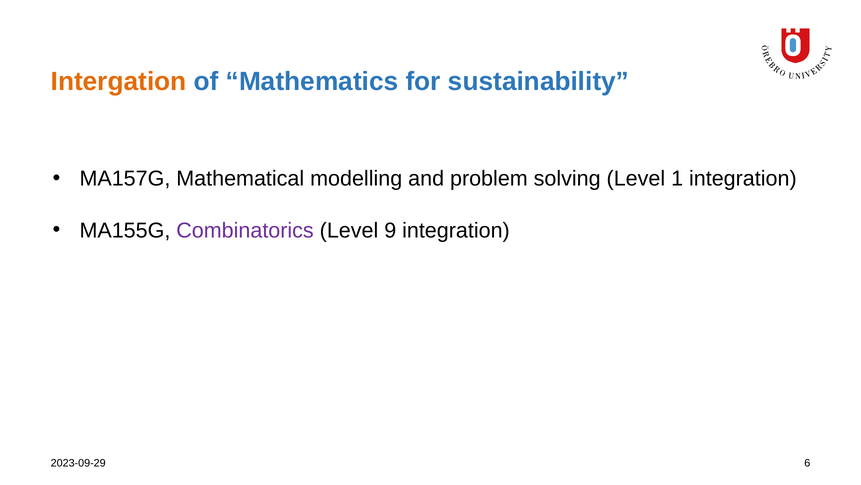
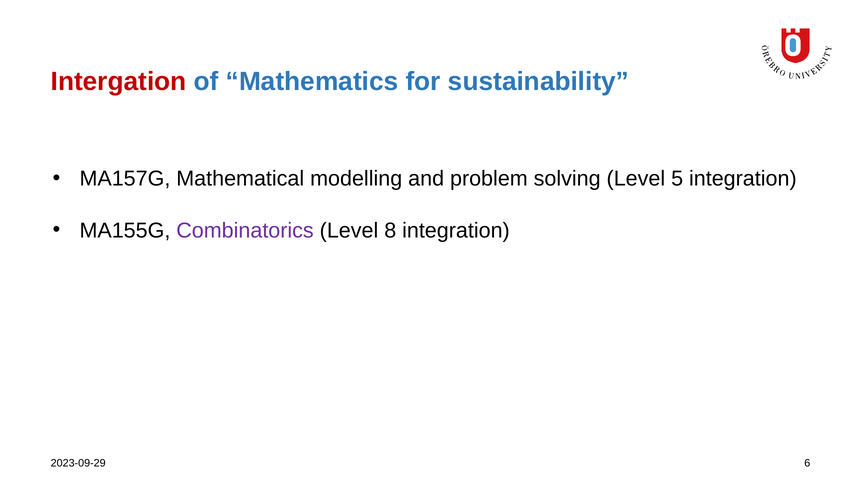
Intergation colour: orange -> red (119, 81)
1: 1 -> 5 (677, 178)
9: 9 -> 8 (390, 230)
